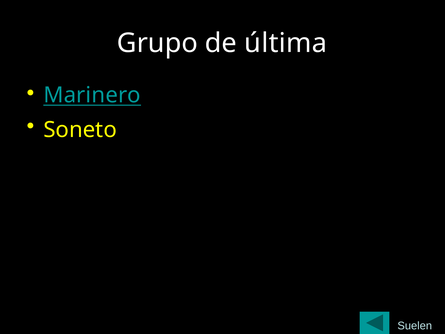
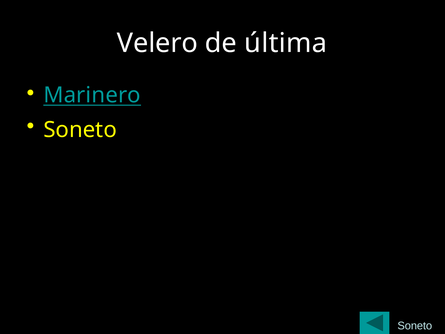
Grupo: Grupo -> Velero (157, 43)
Suelen: Suelen -> Soneto (415, 326)
